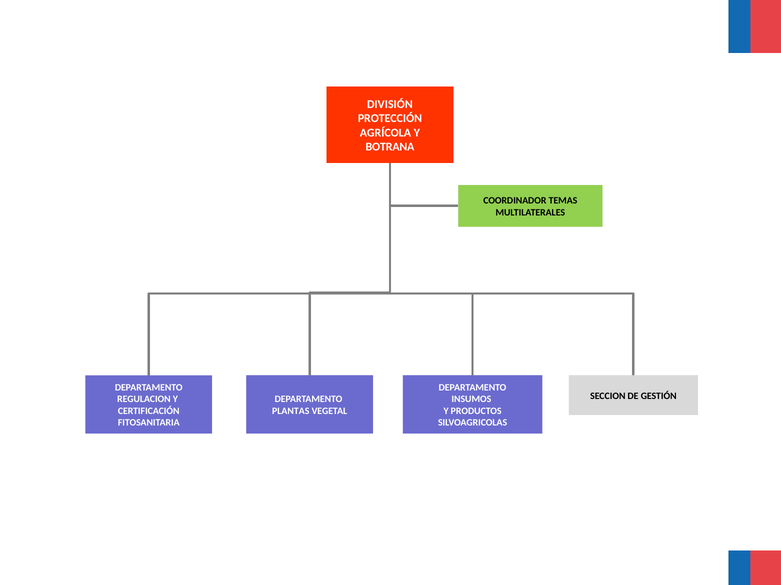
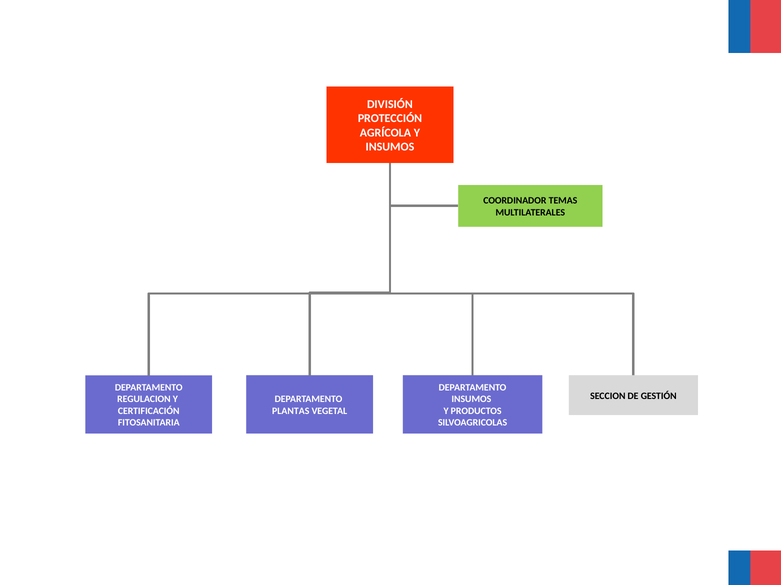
BOTRANA: BOTRANA -> INSUMOS (390, 147)
